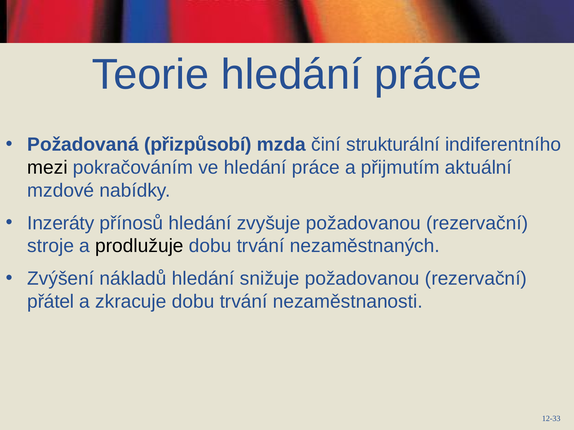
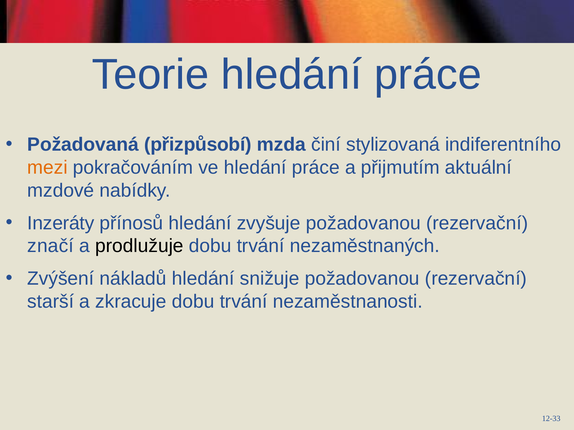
strukturální: strukturální -> stylizovaná (393, 145)
mezi colour: black -> orange (47, 168)
stroje: stroje -> značí (51, 246)
přátel: přátel -> starší (51, 302)
